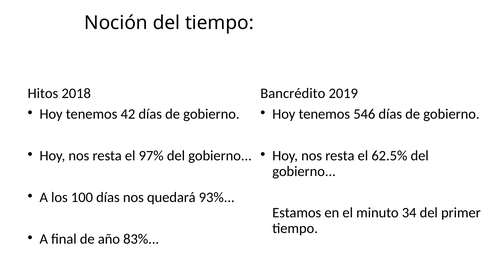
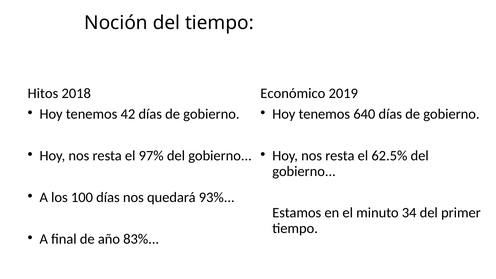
Bancrédito: Bancrédito -> Económico (293, 93)
546: 546 -> 640 (364, 114)
